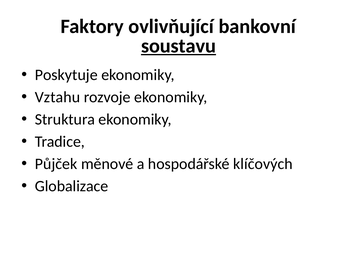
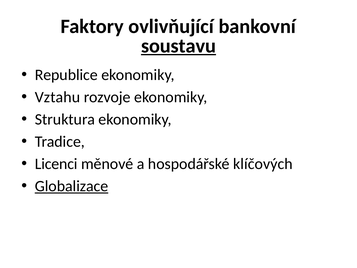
Poskytuje: Poskytuje -> Republice (66, 75)
Půjček: Půjček -> Licenci (56, 164)
Globalizace underline: none -> present (72, 186)
